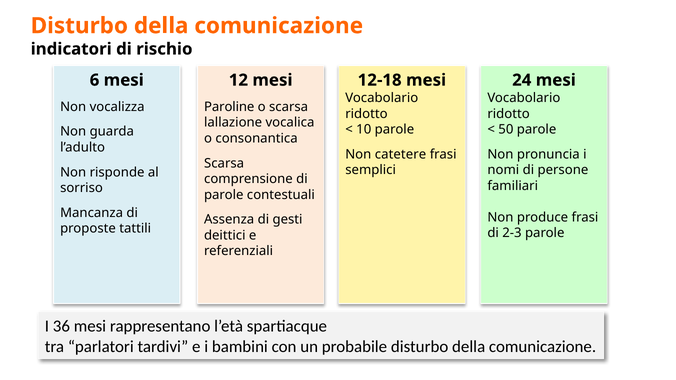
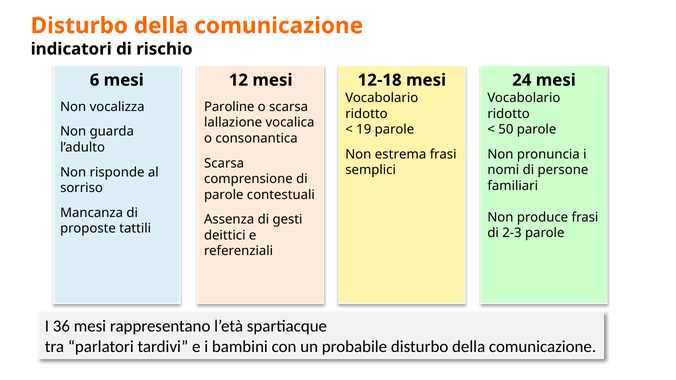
10: 10 -> 19 (364, 130)
catetere: catetere -> estrema (401, 154)
